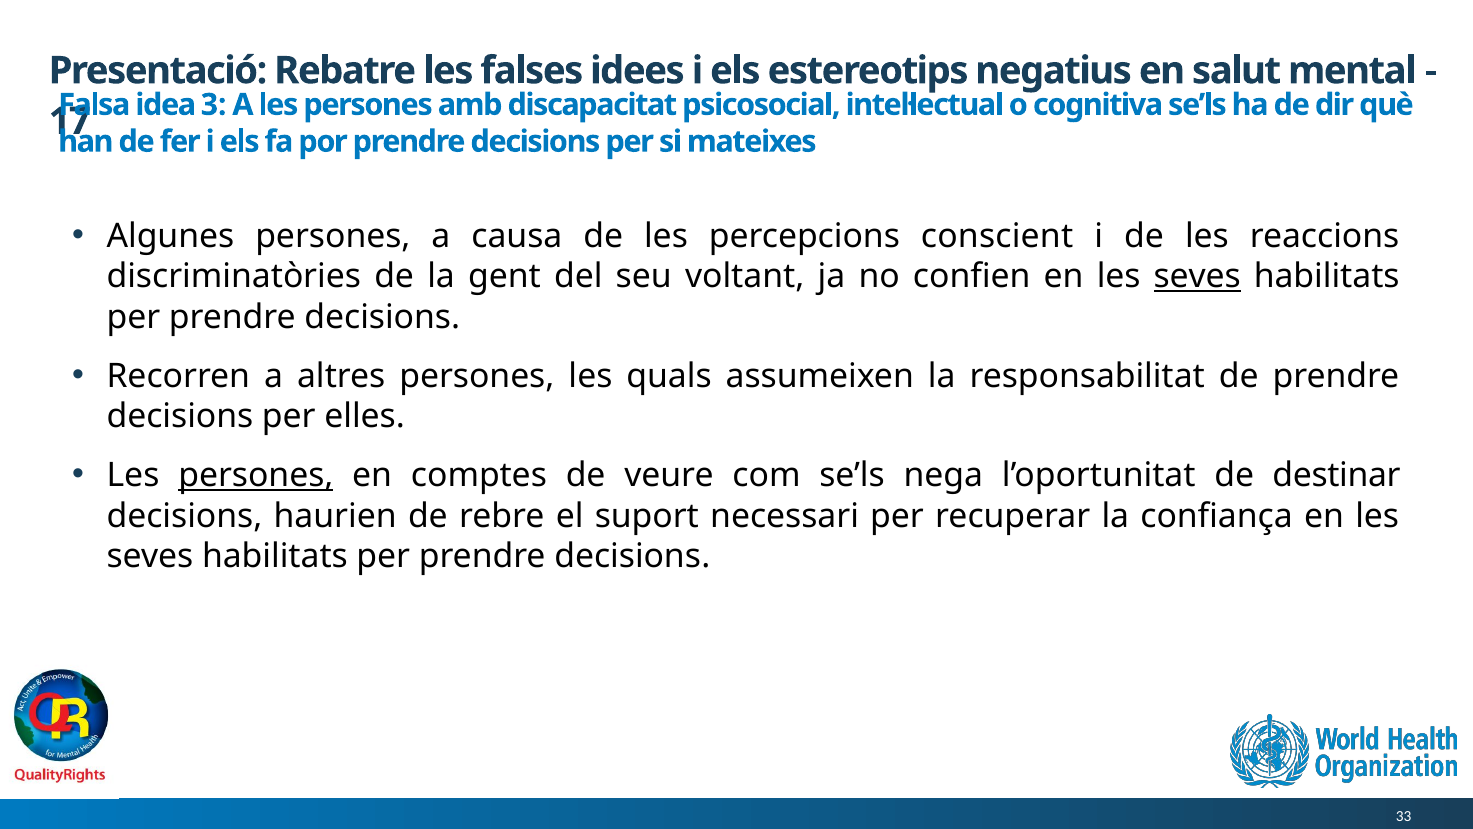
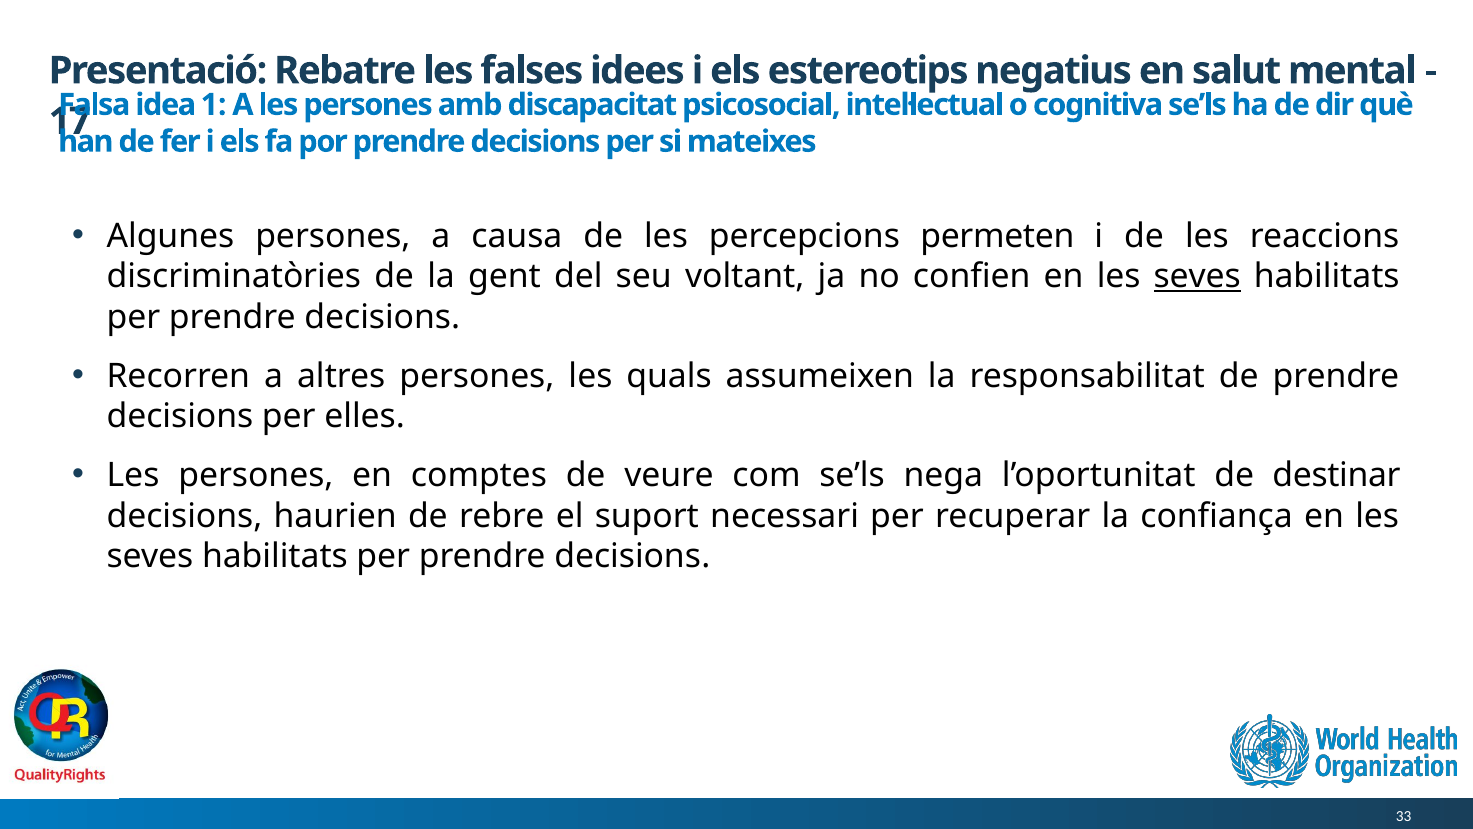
3: 3 -> 1 (214, 105)
conscient: conscient -> permeten (997, 236)
persones underline: present -> none (256, 475)
